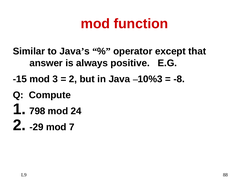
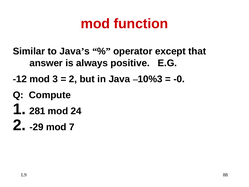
-15: -15 -> -12 (20, 79)
-8: -8 -> -0 (179, 79)
798: 798 -> 281 (37, 111)
